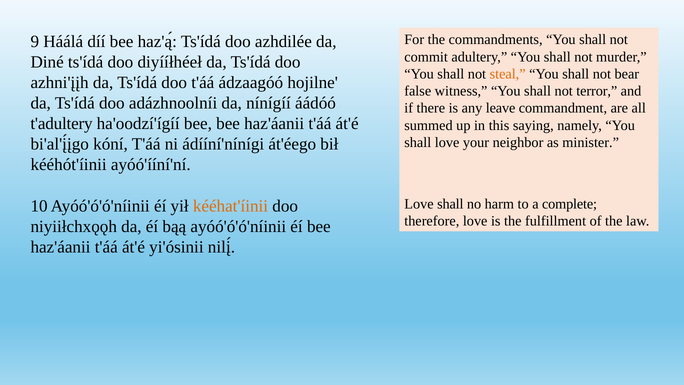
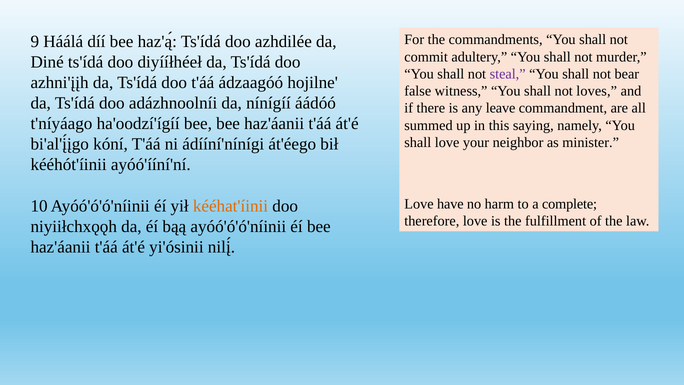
steal colour: orange -> purple (508, 74)
terror: terror -> loves (597, 91)
t'adultery: t'adultery -> t'níyáago (61, 124)
Love shall: shall -> have (450, 204)
